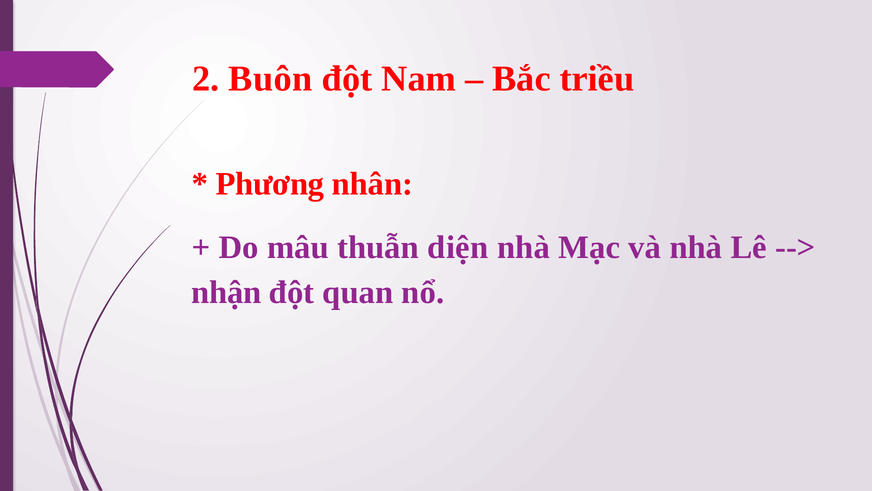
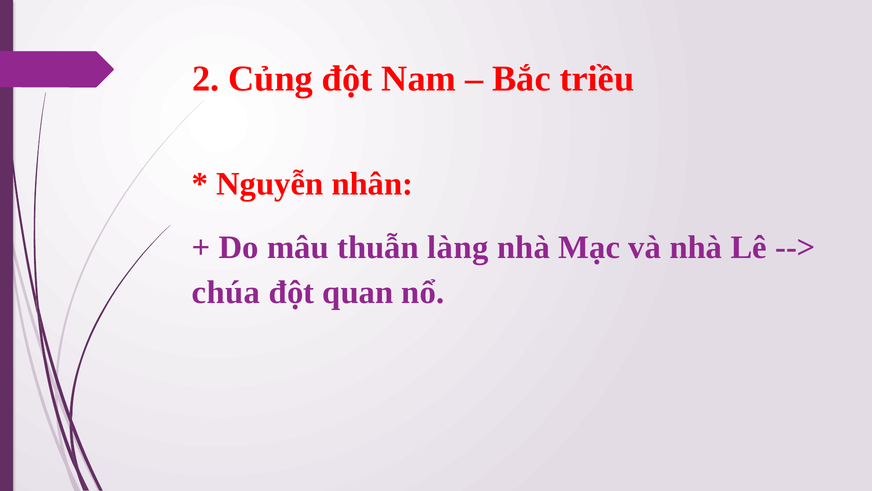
Buôn: Buôn -> Củng (271, 79)
Phương: Phương -> Nguyễn (270, 184)
diện: diện -> làng (458, 247)
nhận: nhận -> chúa (226, 292)
